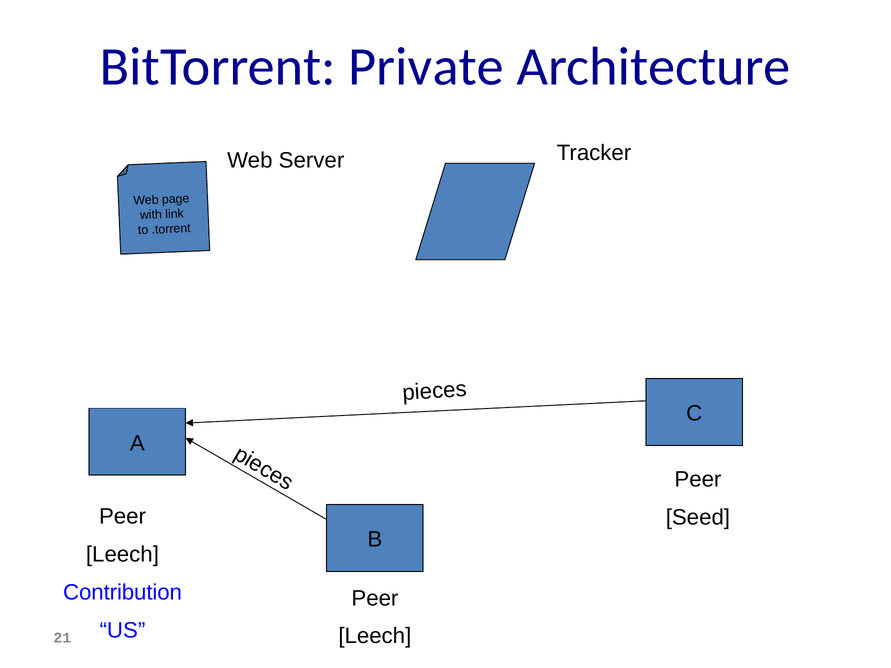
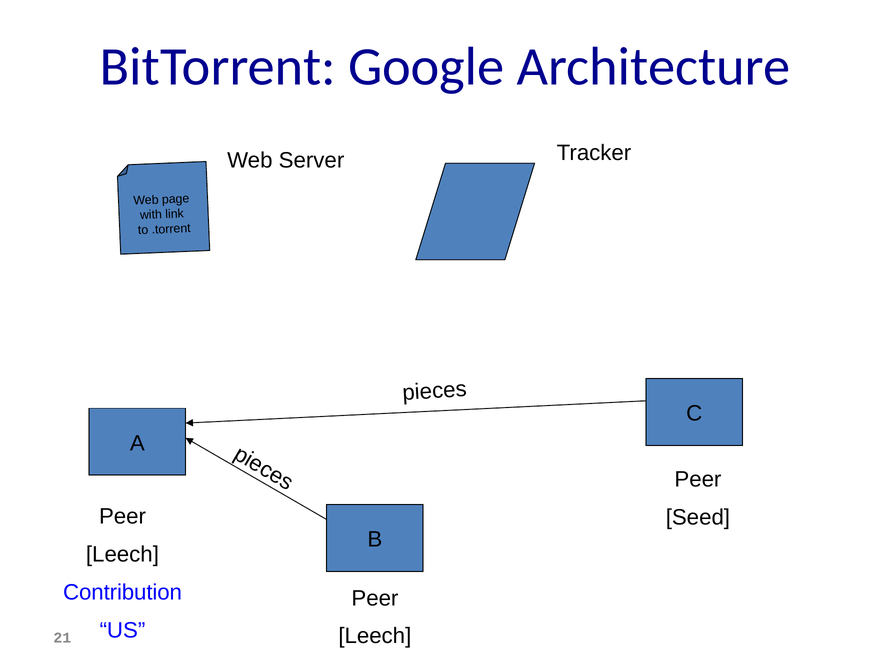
Private: Private -> Google (426, 67)
